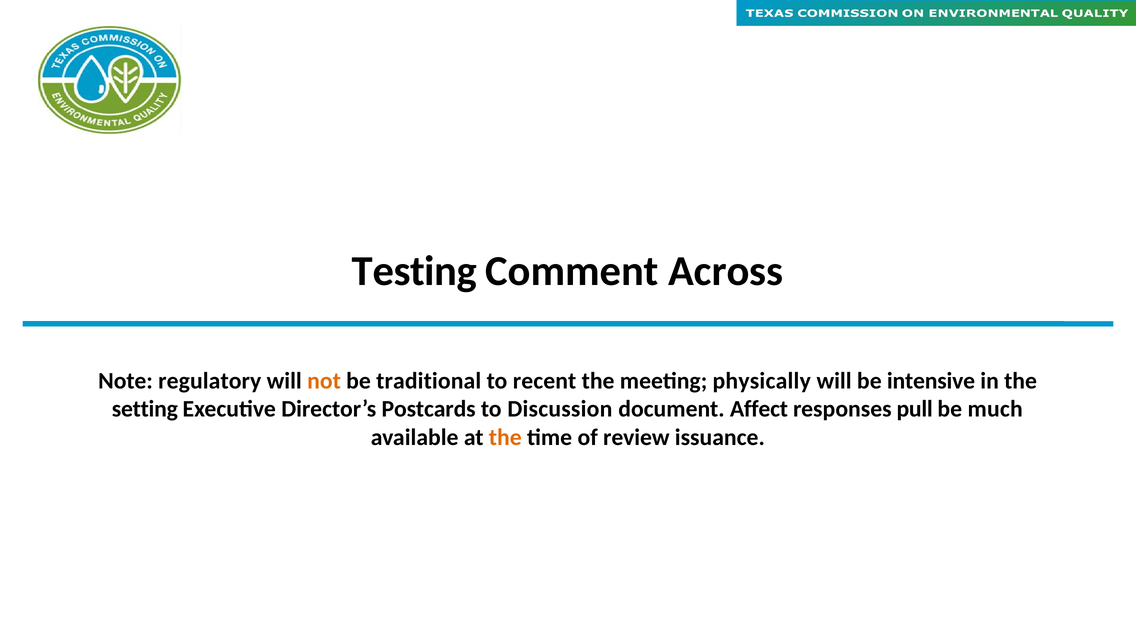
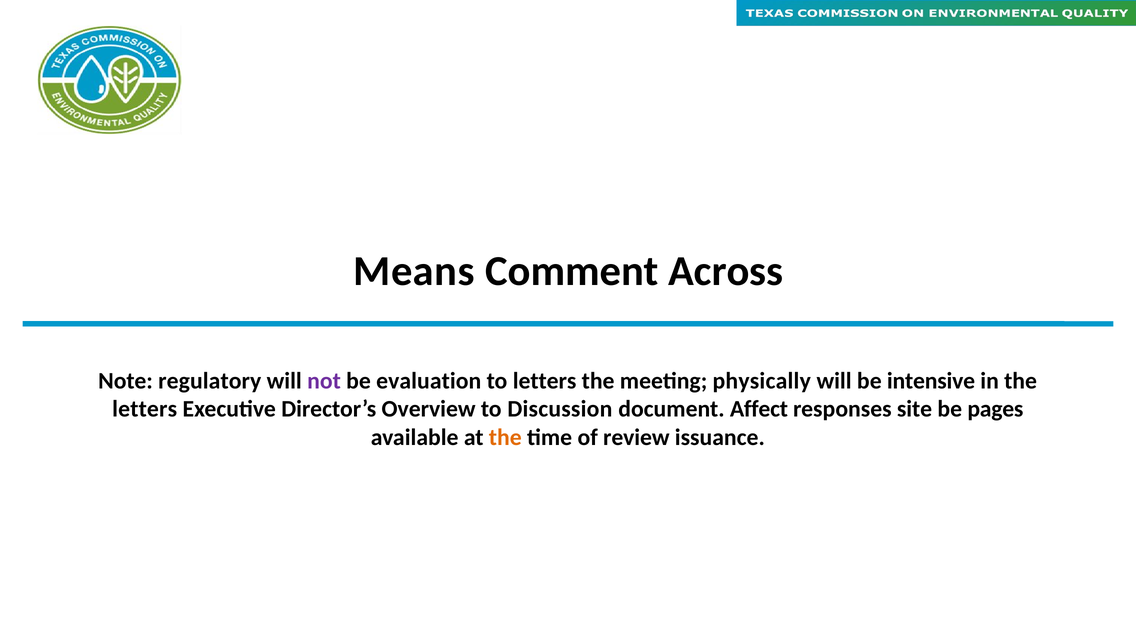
Testing: Testing -> Means (414, 271)
not colour: orange -> purple (324, 381)
traditional: traditional -> evaluation (429, 381)
to recent: recent -> letters (545, 381)
setting: setting -> letters (145, 409)
Postcards: Postcards -> Overview (429, 409)
pull: pull -> site (915, 409)
much: much -> pages (995, 409)
